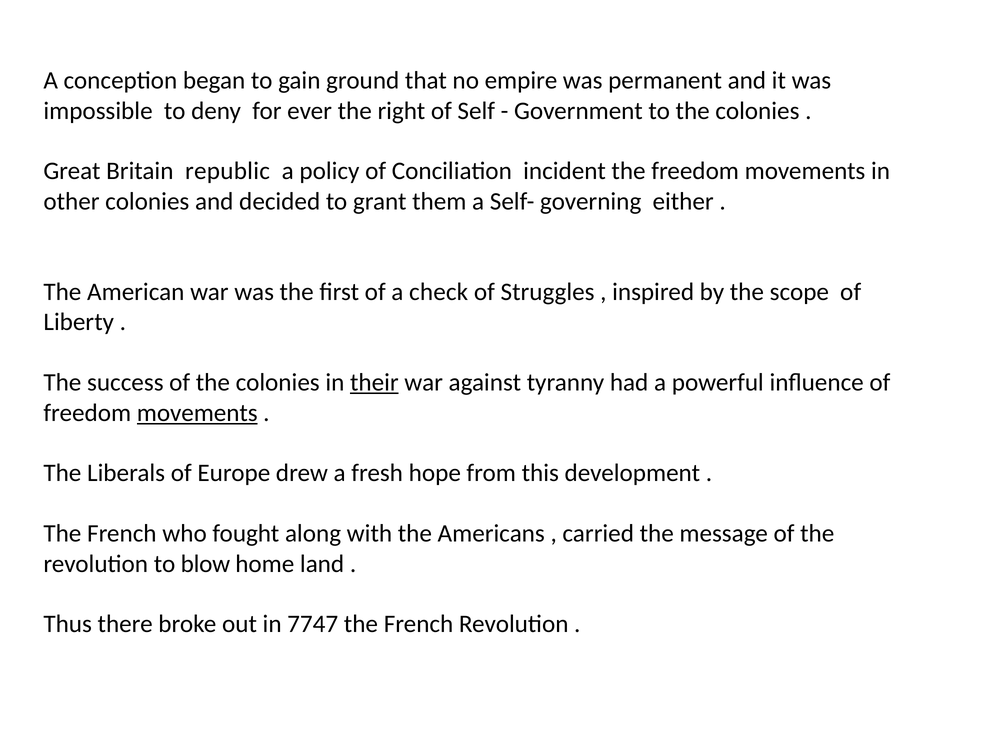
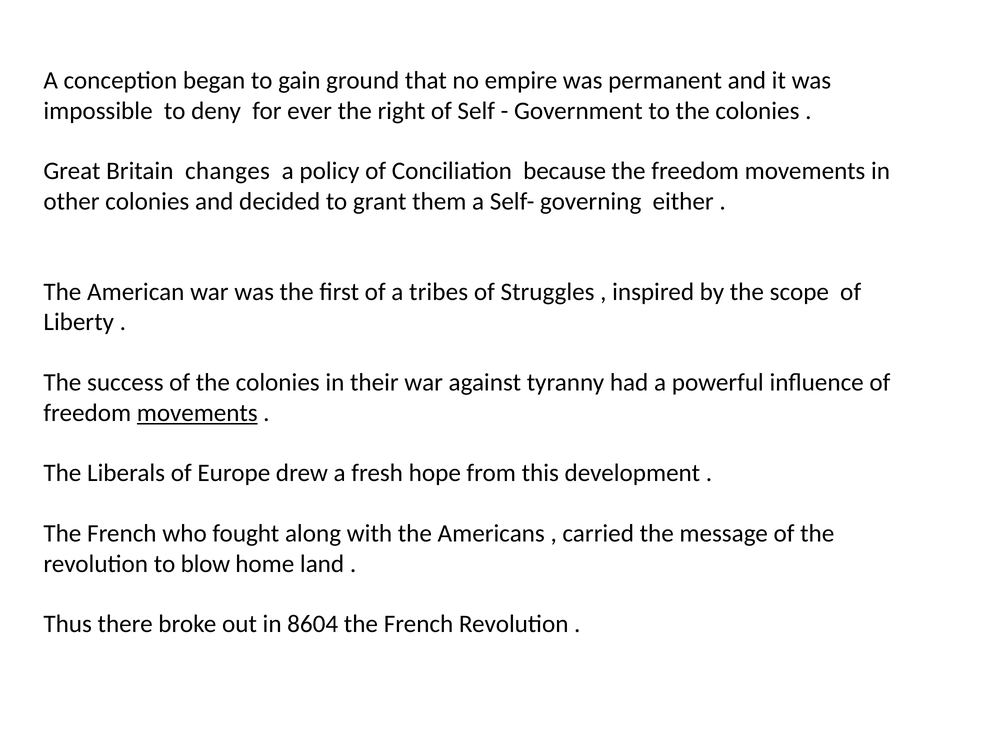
republic: republic -> changes (227, 171)
incident: incident -> because (565, 171)
check: check -> tribes (439, 292)
their underline: present -> none (374, 383)
7747: 7747 -> 8604 (313, 624)
